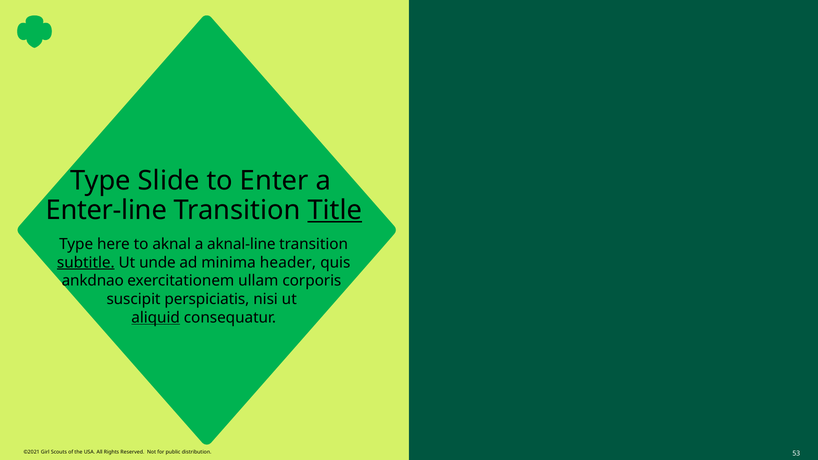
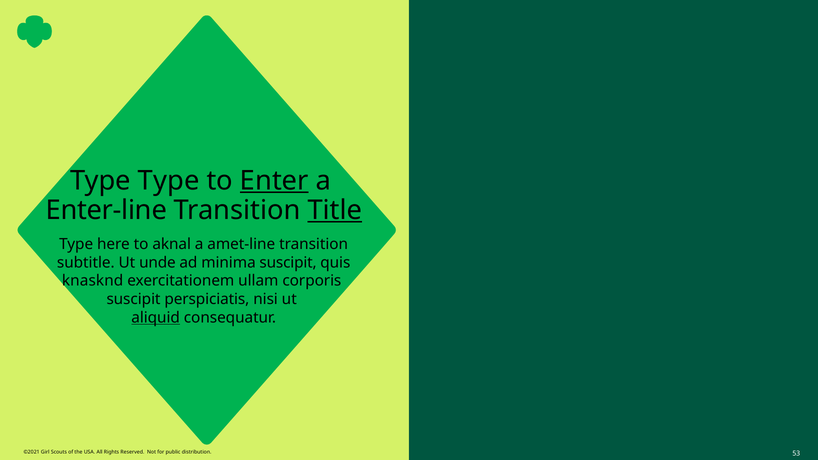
Type Slide: Slide -> Type (169, 181)
Enter underline: none -> present (274, 181)
aknal-line: aknal-line -> amet-line (241, 244)
subtitle underline: present -> none (86, 263)
minima header: header -> suscipit (288, 263)
ankdnao: ankdnao -> knasknd (93, 281)
